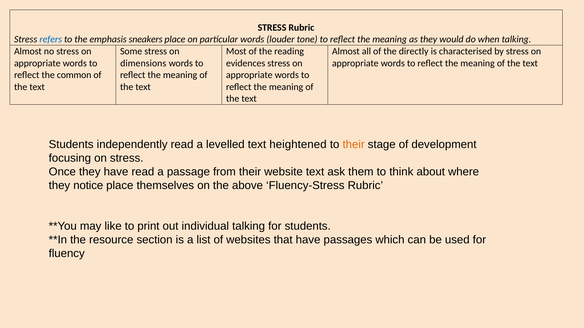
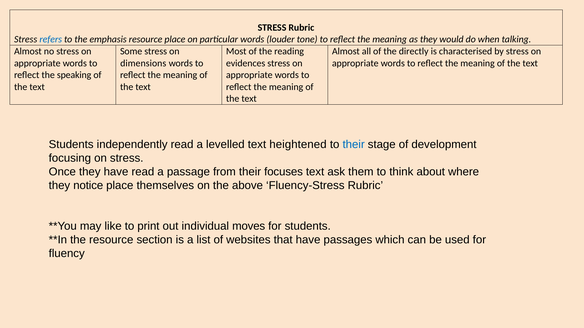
emphasis sneakers: sneakers -> resource (146, 39)
common: common -> speaking (74, 75)
their colour: orange -> blue (354, 145)
website: website -> focuses (284, 172)
individual talking: talking -> moves (249, 227)
